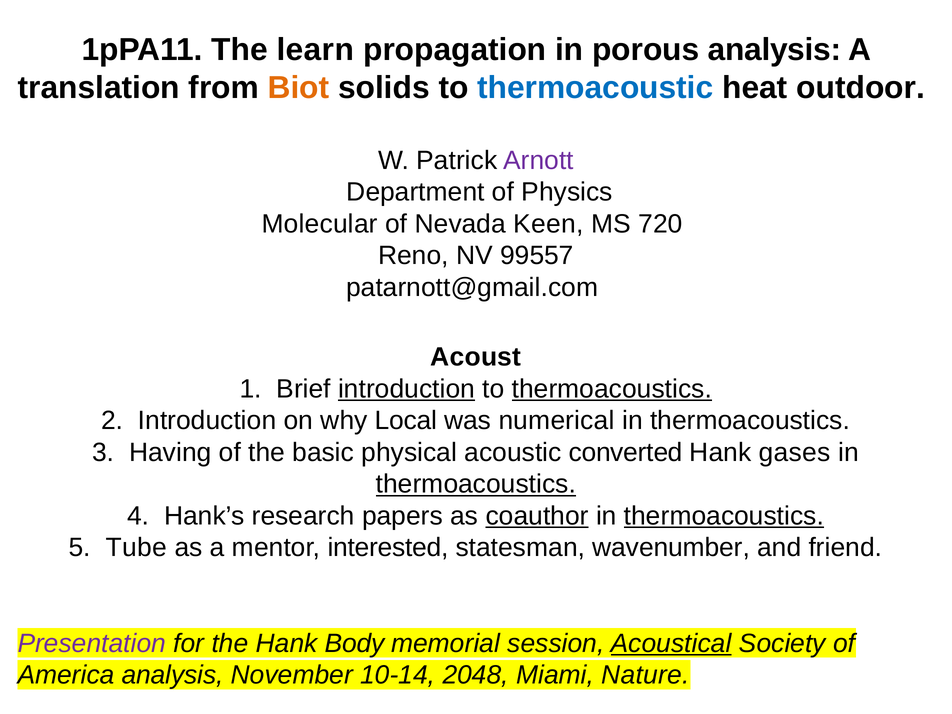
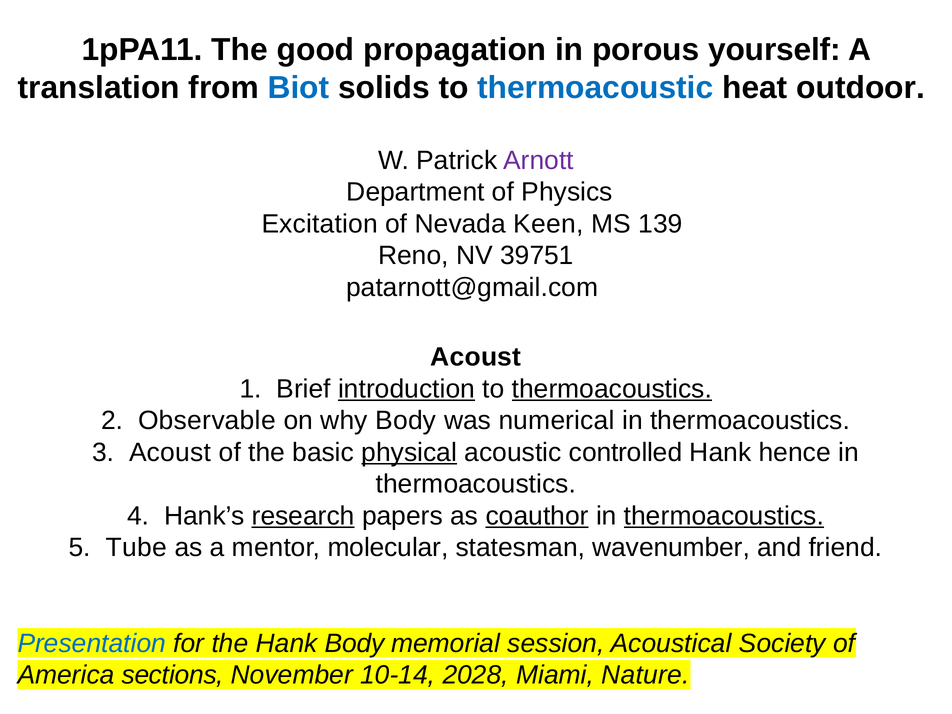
learn: learn -> good (315, 50)
porous analysis: analysis -> yourself (774, 50)
Biot colour: orange -> blue (299, 88)
Molecular: Molecular -> Excitation (320, 224)
720: 720 -> 139 (660, 224)
99557: 99557 -> 39751 (537, 256)
2 Introduction: Introduction -> Observable (207, 421)
why Local: Local -> Body (406, 421)
3 Having: Having -> Acoust (170, 452)
physical underline: none -> present (409, 452)
converted: converted -> controlled (626, 452)
gases: gases -> hence (795, 452)
thermoacoustics underline: present -> none (476, 484)
research underline: none -> present (303, 516)
interested: interested -> molecular (388, 548)
Presentation colour: purple -> blue (92, 643)
Acoustical underline: present -> none (671, 643)
America analysis: analysis -> sections (173, 675)
2048: 2048 -> 2028 (476, 675)
